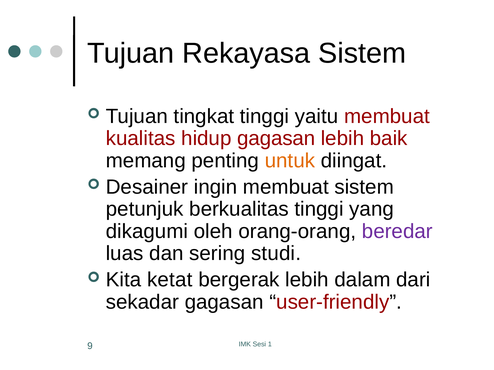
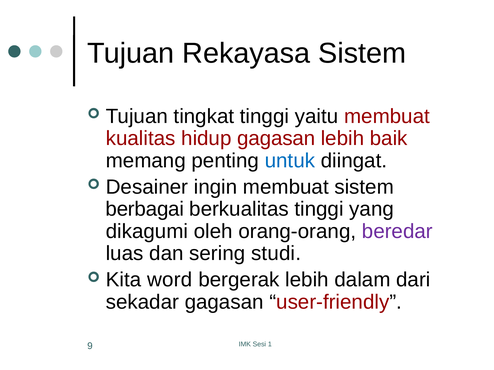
untuk colour: orange -> blue (290, 161)
petunjuk: petunjuk -> berbagai (145, 209)
ketat: ketat -> word (170, 280)
